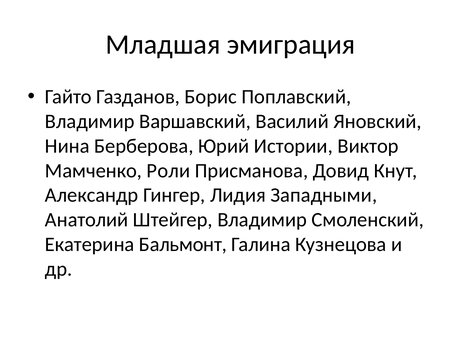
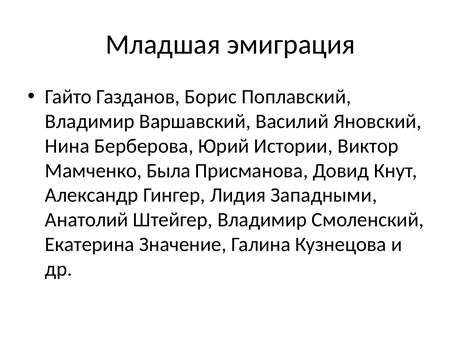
Роли: Роли -> Была (169, 170)
Бальмонт: Бальмонт -> Значение (183, 244)
